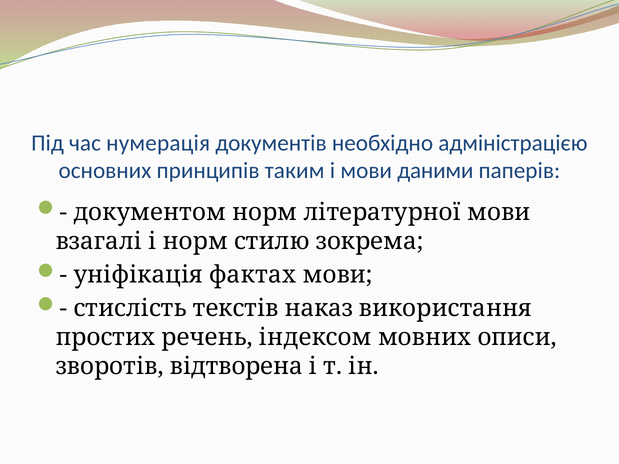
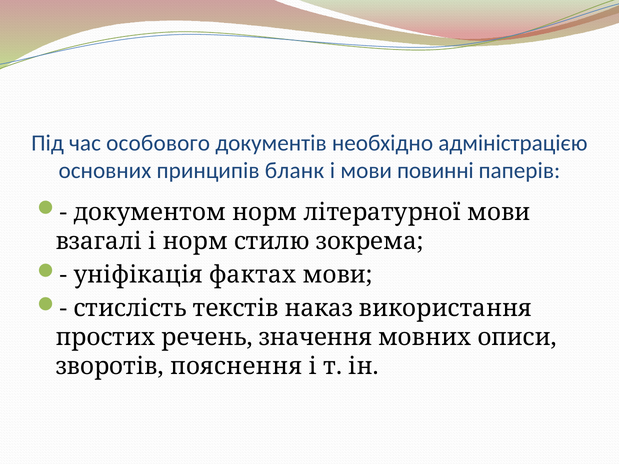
нумерація: нумерація -> особового (158, 143)
таким: таким -> бланк (295, 171)
даними: даними -> повинні (435, 171)
індексом: індексом -> значення (316, 338)
відтворена: відтворена -> пояснення (236, 366)
